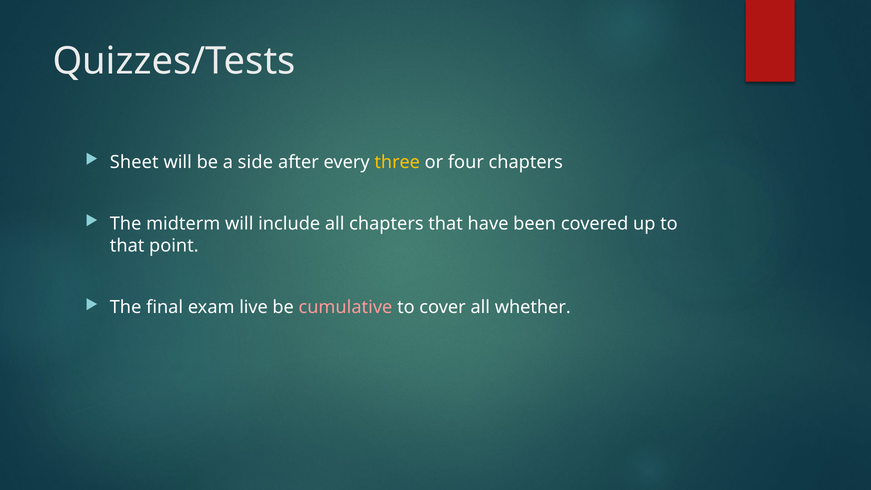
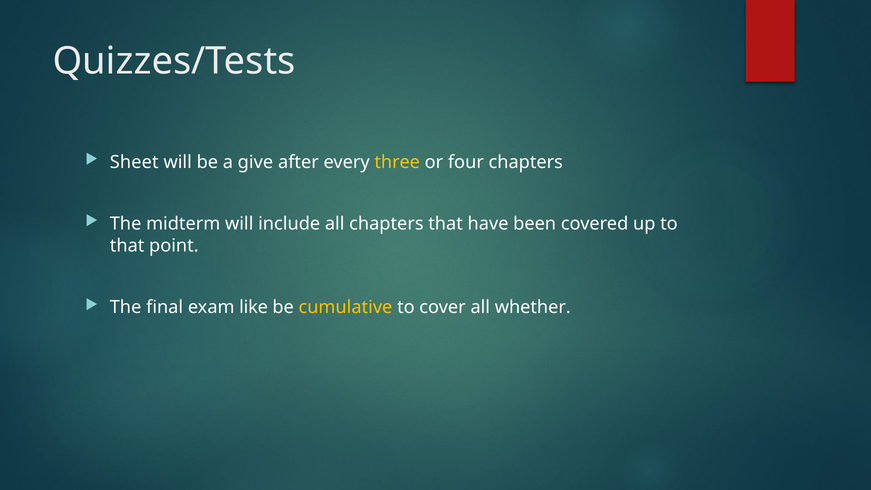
side: side -> give (255, 162)
live: live -> like (254, 307)
cumulative colour: pink -> yellow (345, 307)
